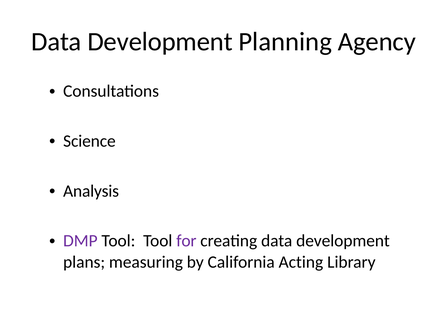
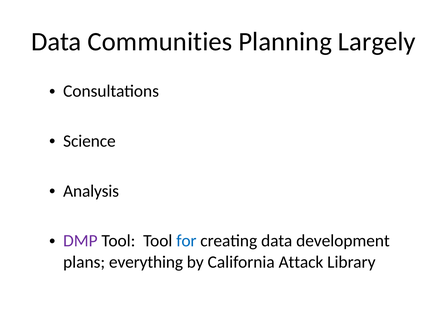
Development: Development -> Communities (160, 42)
Agency: Agency -> Largely (377, 42)
for colour: purple -> blue (186, 241)
measuring: measuring -> everything (146, 262)
Acting: Acting -> Attack (301, 262)
